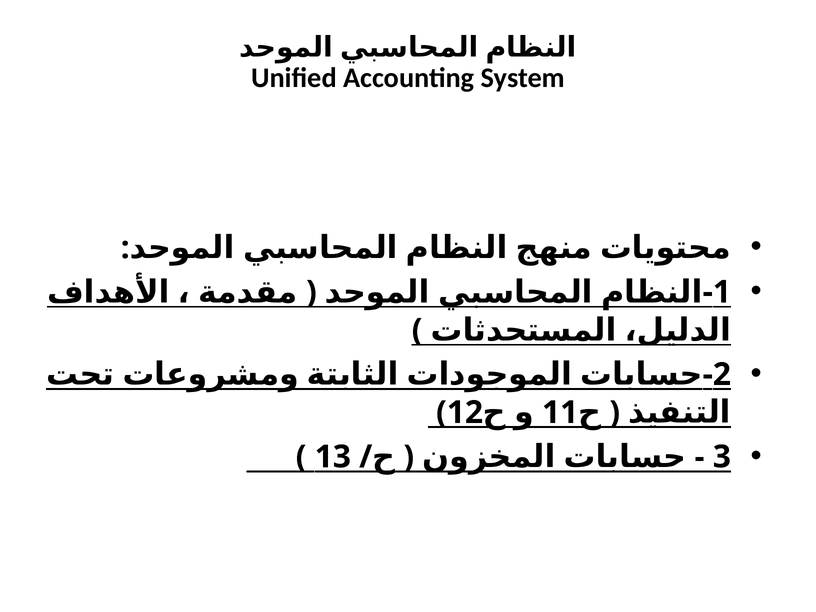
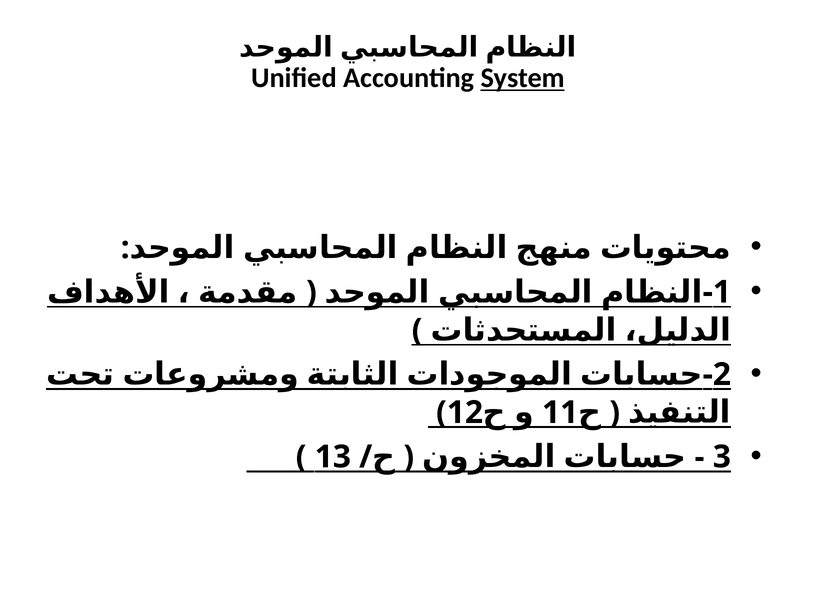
System underline: none -> present (523, 78)
